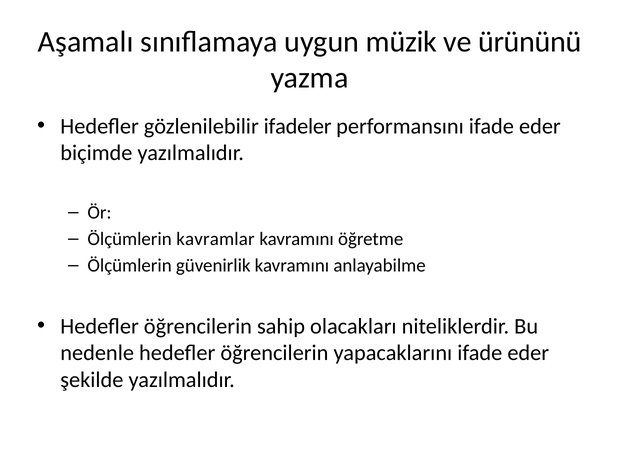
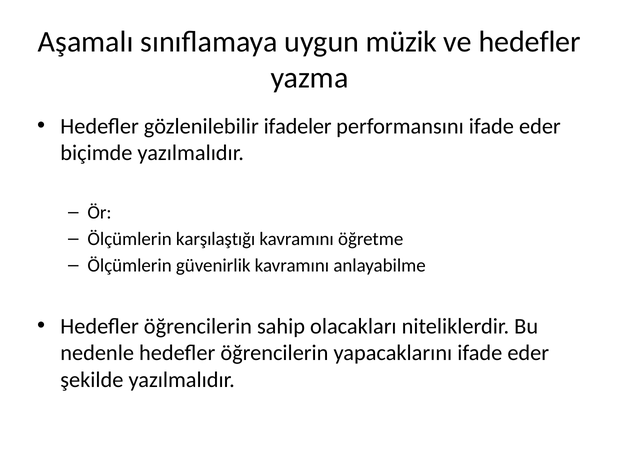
ve ürününü: ürününü -> hedefler (530, 42)
kavramlar: kavramlar -> karşılaştığı (216, 239)
